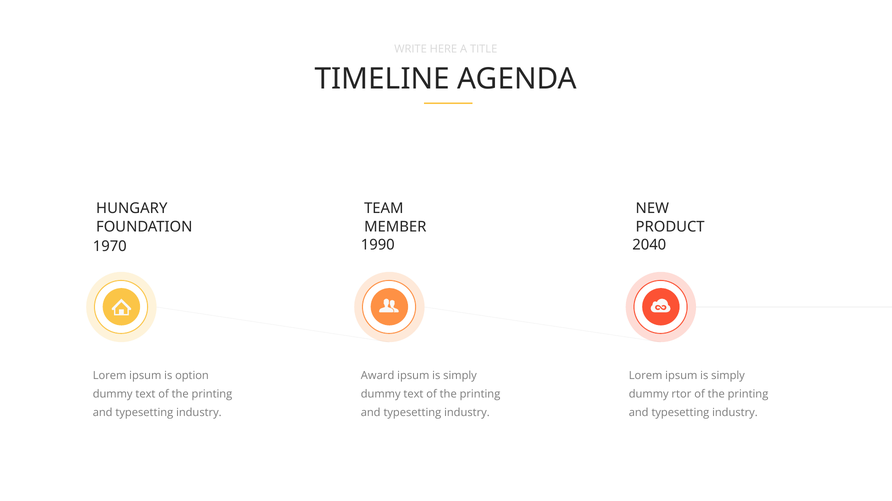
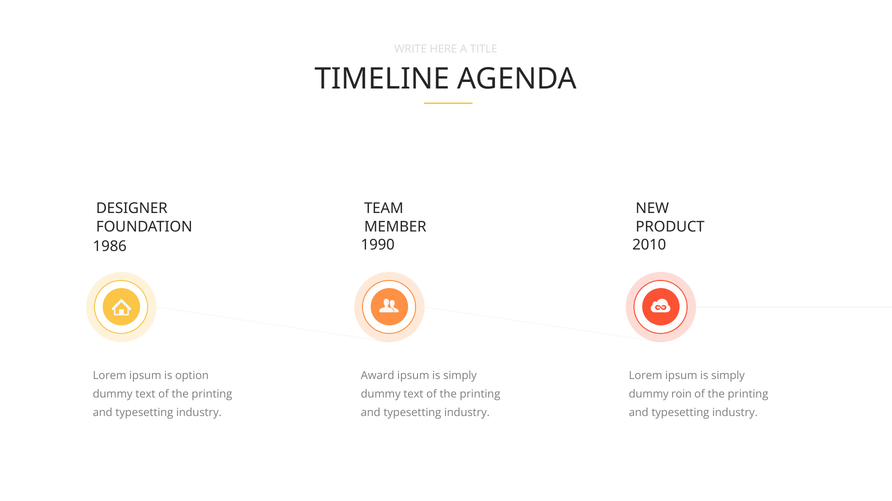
HUNGARY: HUNGARY -> DESIGNER (132, 209)
2040: 2040 -> 2010 (649, 245)
1970: 1970 -> 1986 (110, 247)
rtor: rtor -> roin (682, 395)
